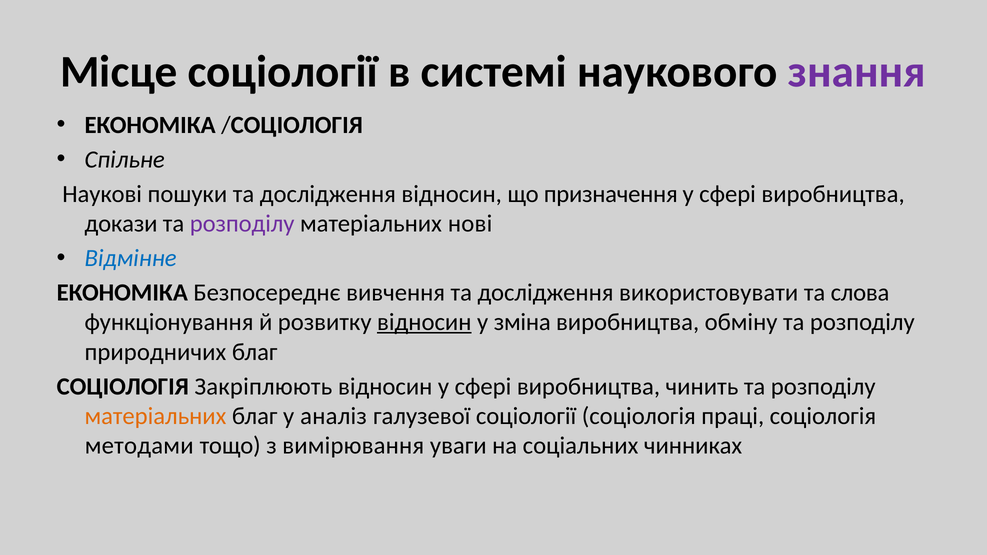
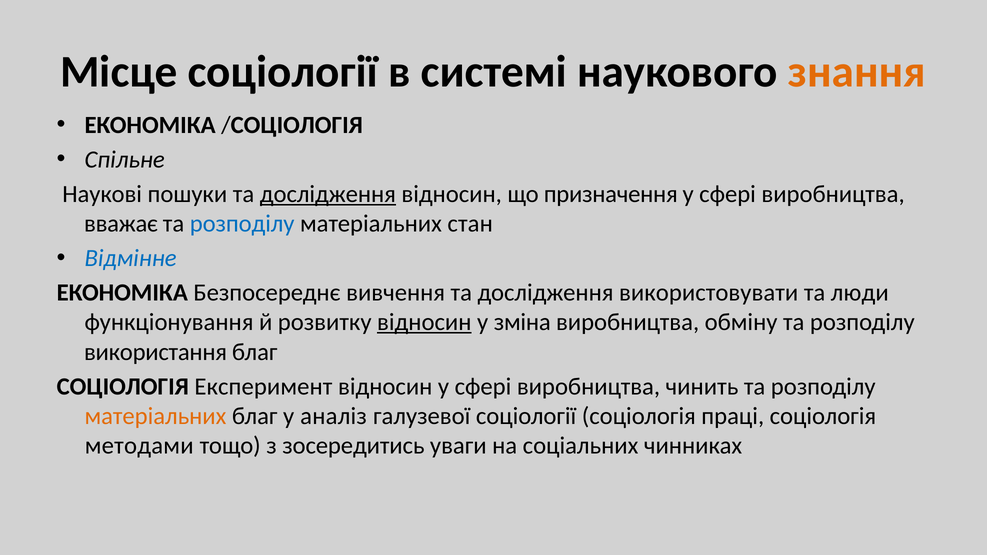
знання colour: purple -> orange (857, 72)
дослідження underline: none -> present (328, 194)
докази: докази -> вважає (121, 224)
розподілу colour: purple -> blue (242, 224)
нові: нові -> стан (470, 224)
слова: слова -> люди (860, 293)
природничих: природничих -> використання (156, 352)
Закріплюють: Закріплюють -> Експеримент (263, 387)
вимірювання: вимірювання -> зосередитись (353, 446)
